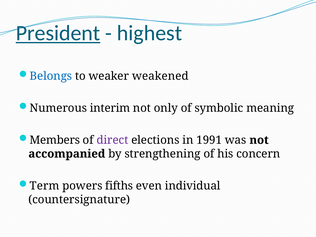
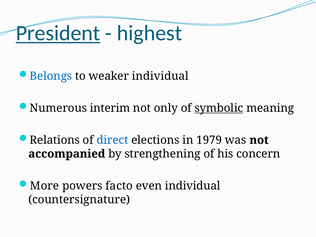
weaker weakened: weakened -> individual (160, 76)
symbolic underline: none -> present (219, 108)
Members: Members -> Relations (55, 140)
direct colour: purple -> blue (112, 140)
1991: 1991 -> 1979 (209, 140)
Term: Term -> More (45, 186)
fifths: fifths -> facto (119, 186)
